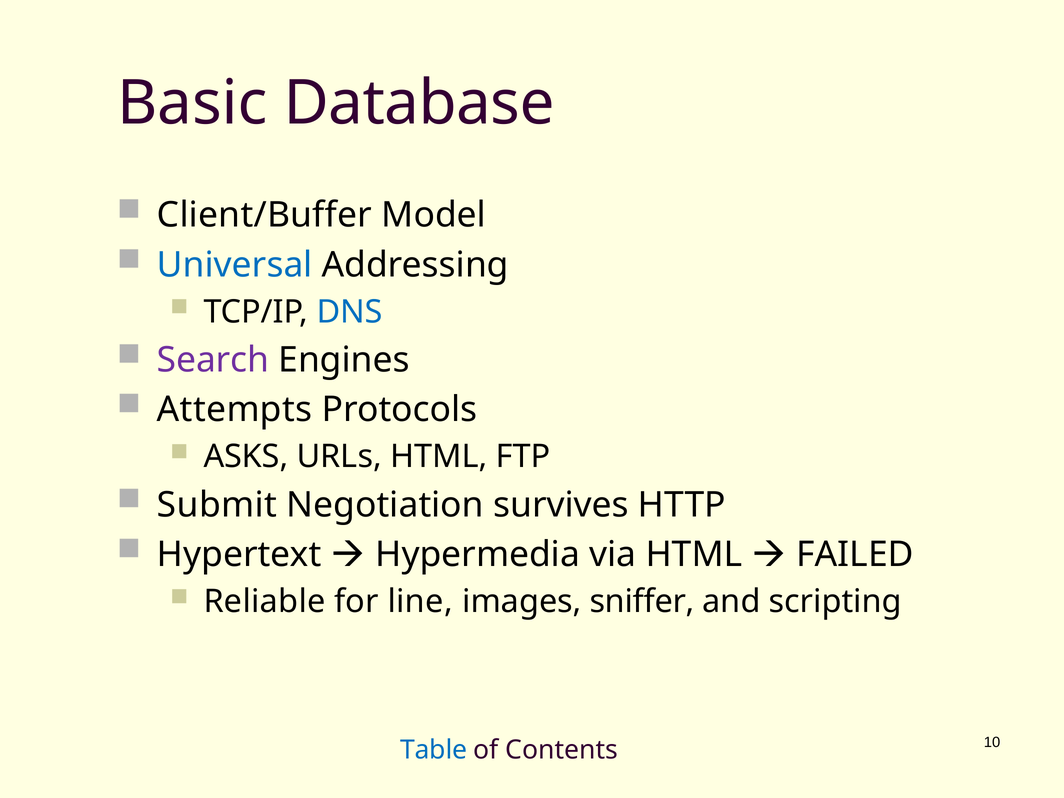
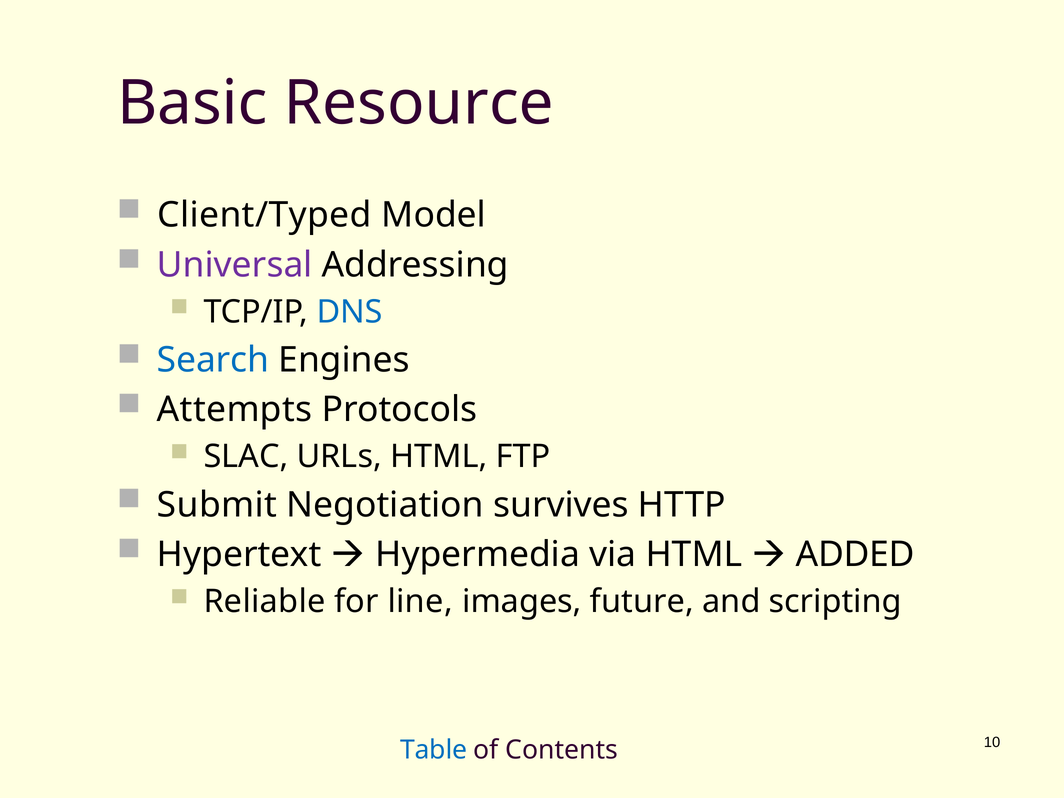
Database: Database -> Resource (419, 103)
Client/Buffer: Client/Buffer -> Client/Typed (264, 215)
Universal colour: blue -> purple (235, 265)
Search colour: purple -> blue (213, 360)
ASKS: ASKS -> SLAC (246, 457)
FAILED: FAILED -> ADDED (855, 554)
sniffer: sniffer -> future (642, 602)
